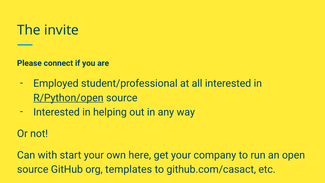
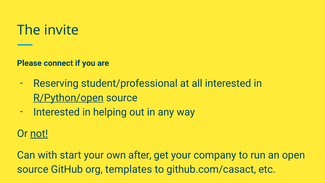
Employed: Employed -> Reserving (56, 83)
not underline: none -> present (39, 134)
here: here -> after (140, 155)
